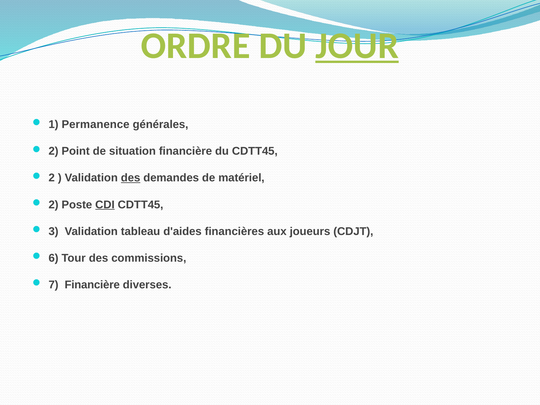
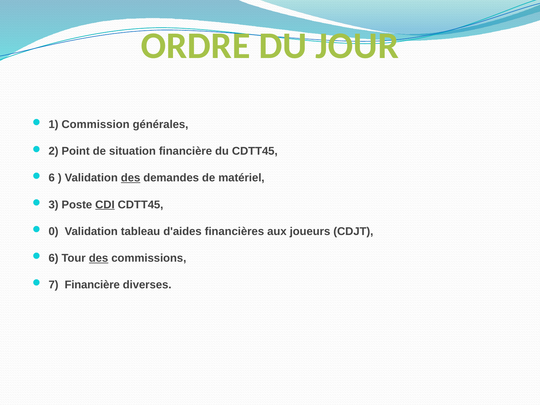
JOUR underline: present -> none (357, 46)
Permanence: Permanence -> Commission (96, 125)
2: 2 -> 6 (52, 178)
2: 2 -> 3 (54, 205)
3: 3 -> 0 (54, 231)
des underline: none -> present (99, 258)
